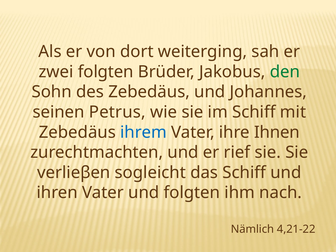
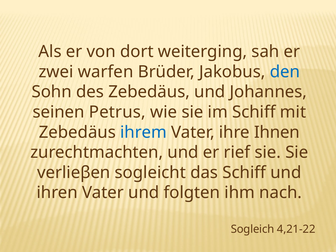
zwei folgten: folgten -> warfen (106, 72)
den colour: green -> blue (285, 72)
Nämlich: Nämlich -> Sogleich (252, 229)
